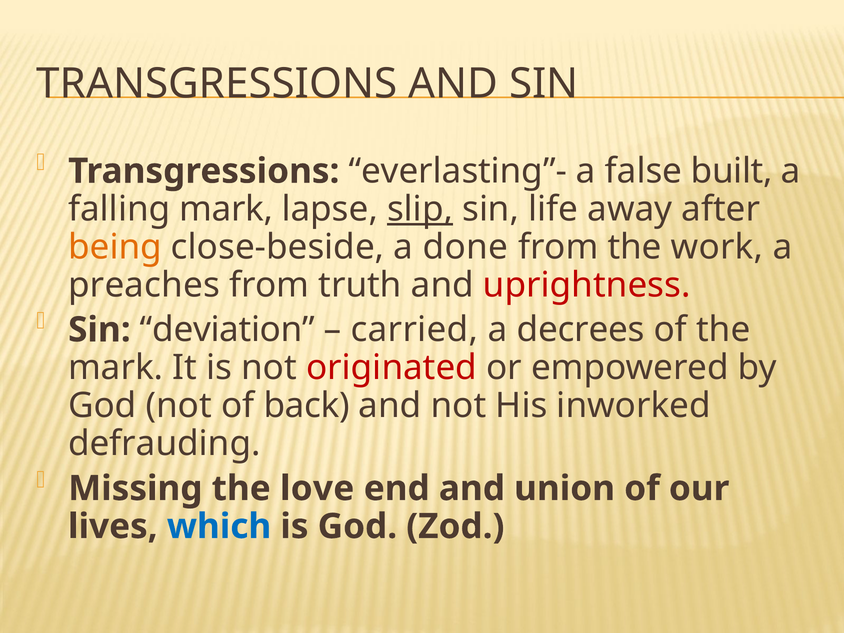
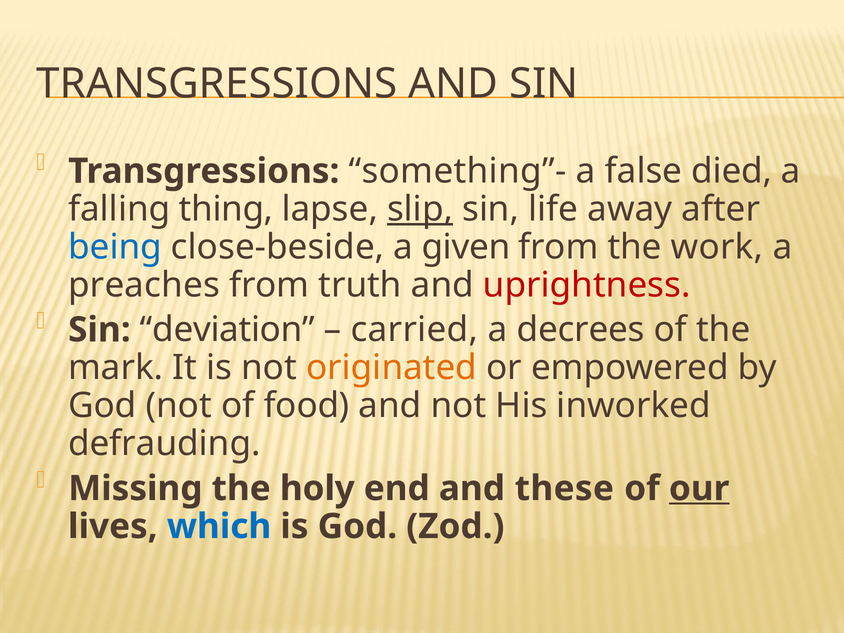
everlasting”-: everlasting”- -> something”- (458, 171)
built: built -> died (732, 171)
falling mark: mark -> thing (226, 209)
being colour: orange -> blue (115, 247)
done: done -> given (466, 247)
originated colour: red -> orange (392, 368)
back: back -> food (307, 406)
love: love -> holy (317, 488)
union: union -> these (564, 488)
our underline: none -> present (699, 488)
